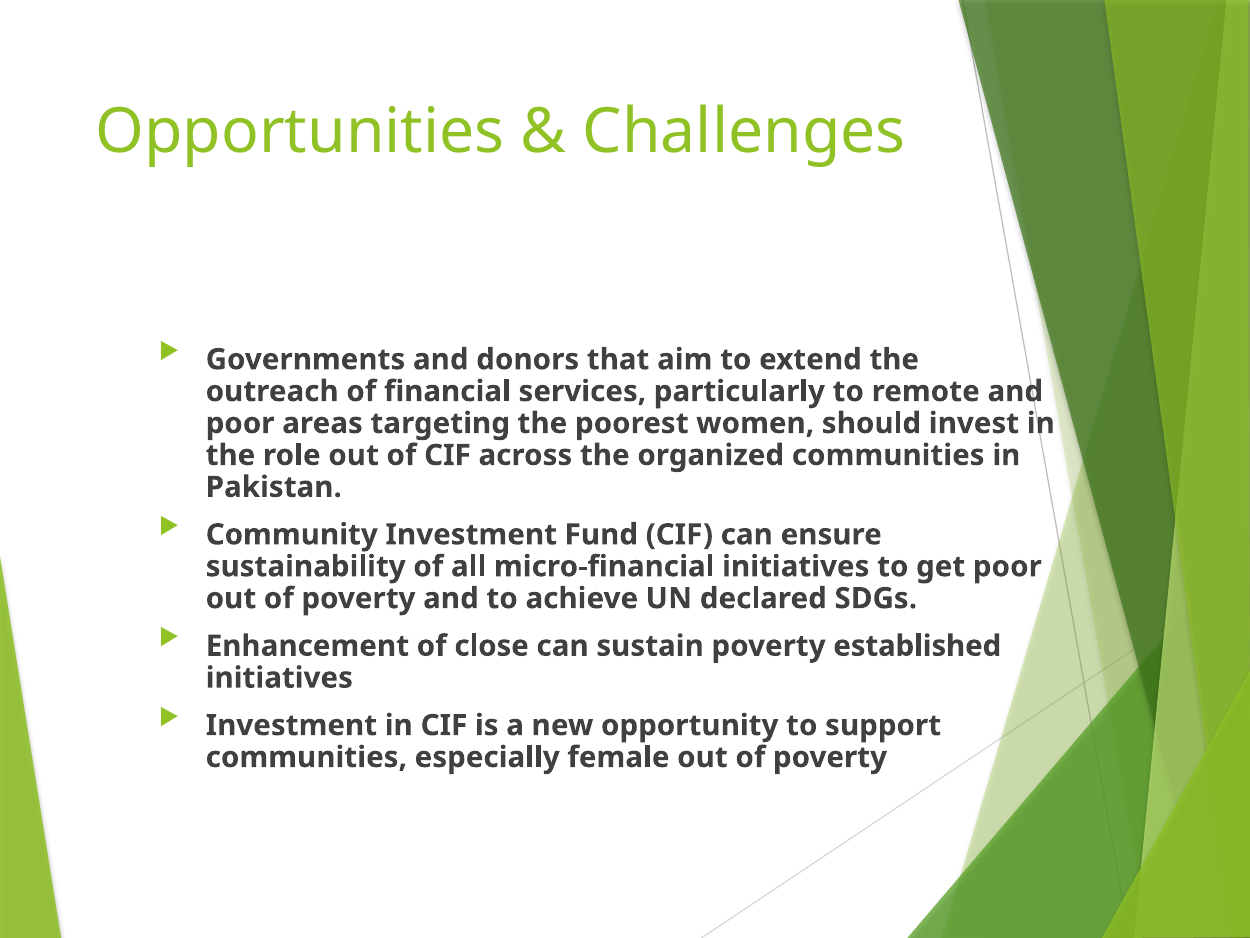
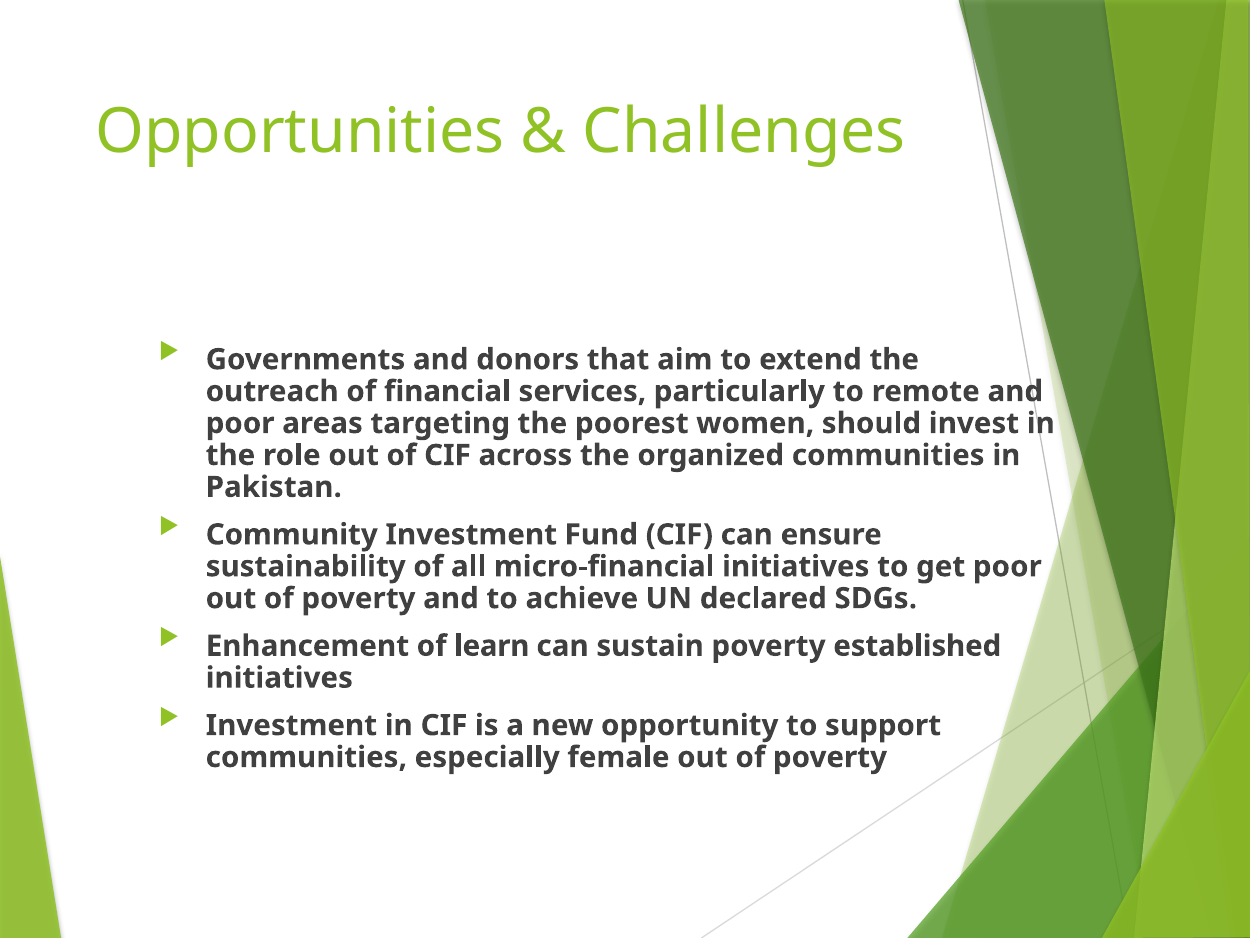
close: close -> learn (492, 646)
